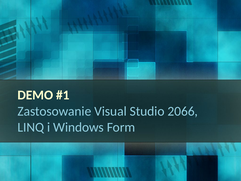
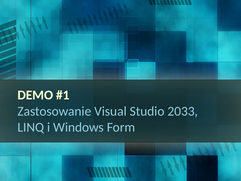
2066: 2066 -> 2033 (183, 111)
